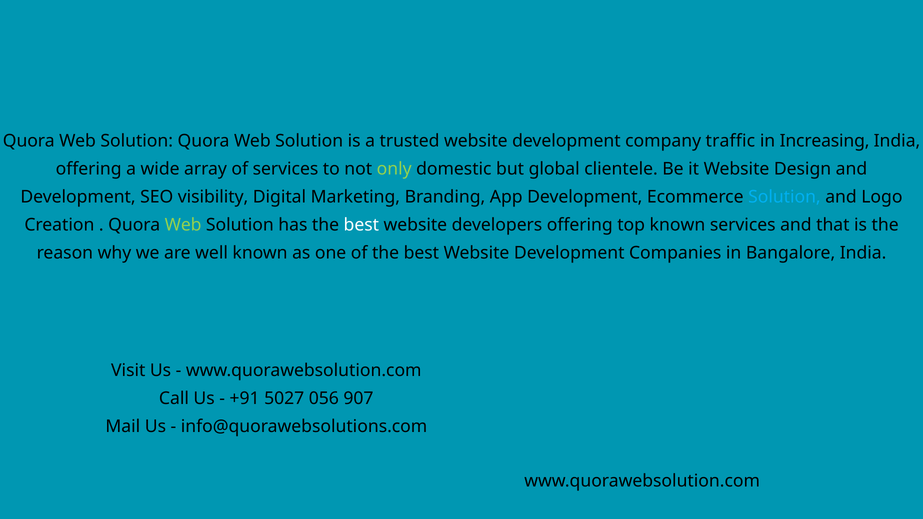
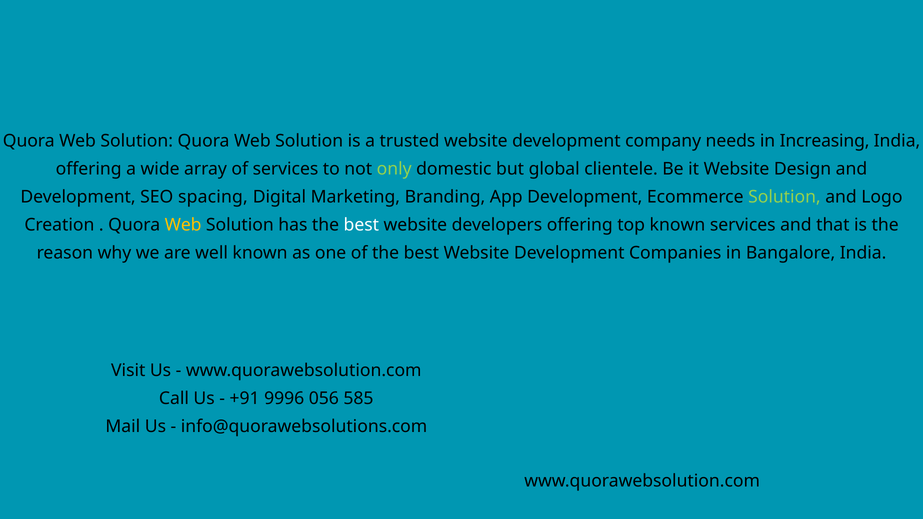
traffic: traffic -> needs (730, 141)
visibility: visibility -> spacing (213, 197)
Solution colour: light blue -> light green (784, 197)
Web colour: light green -> yellow (183, 225)
5027: 5027 -> 9996 (284, 399)
907: 907 -> 585 (358, 399)
